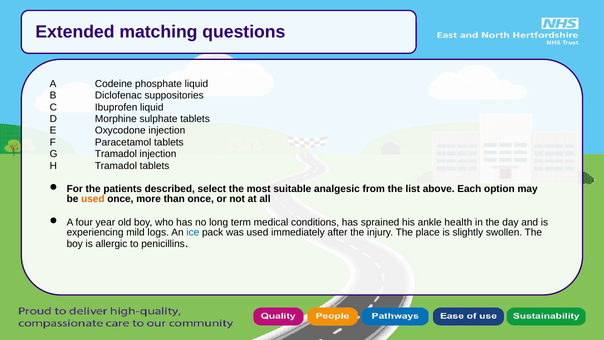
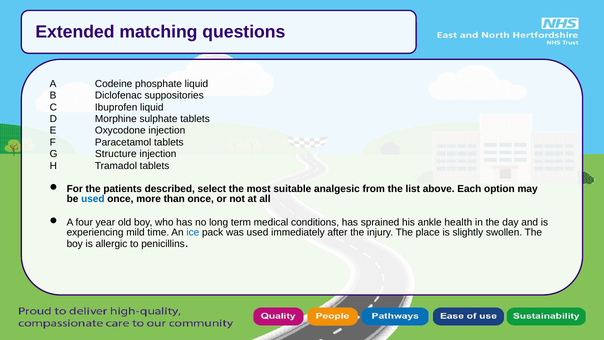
G Tramadol: Tramadol -> Structure (116, 154)
used colour: orange -> blue (93, 199)
logs: logs -> time (158, 232)
